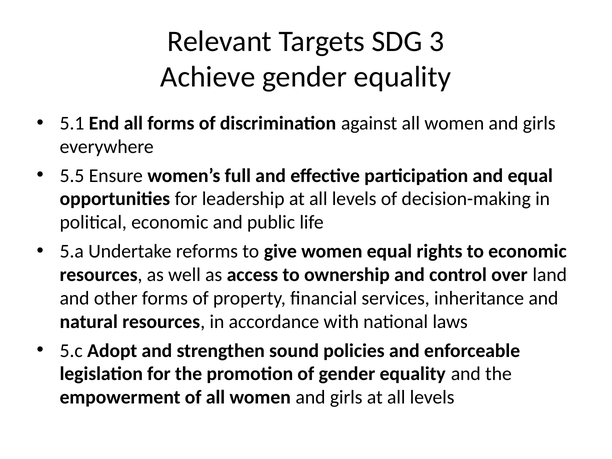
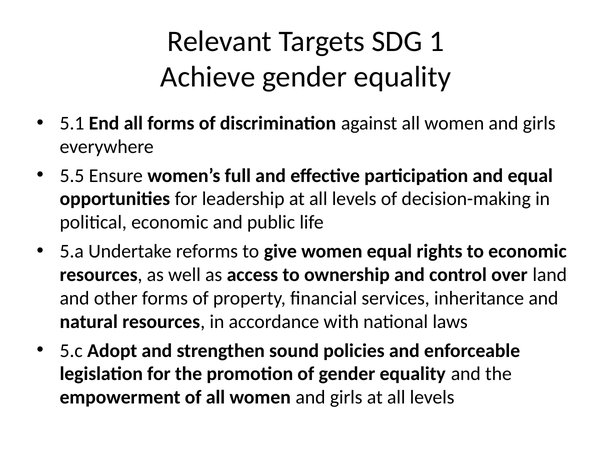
3: 3 -> 1 (437, 41)
